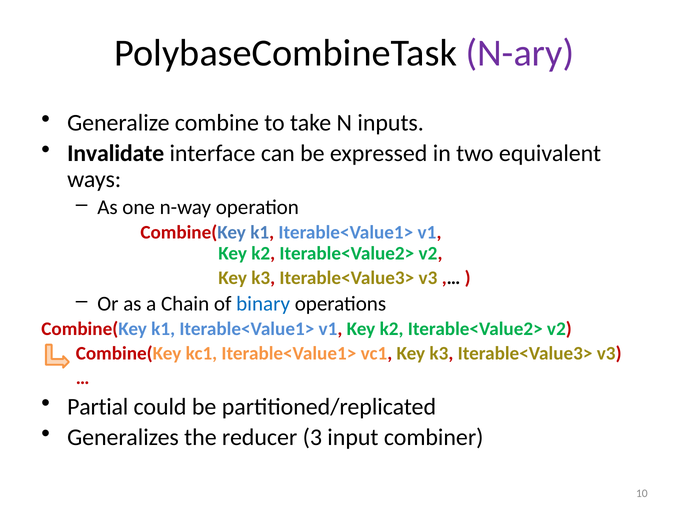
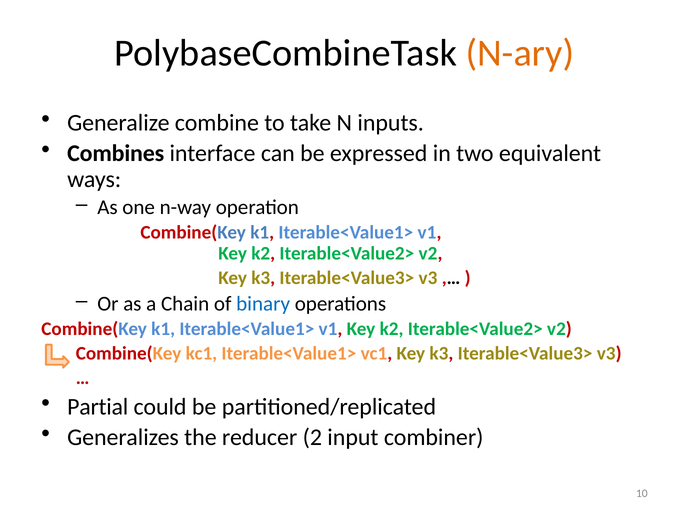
N-ary colour: purple -> orange (520, 53)
Invalidate: Invalidate -> Combines (116, 153)
3: 3 -> 2 (312, 437)
